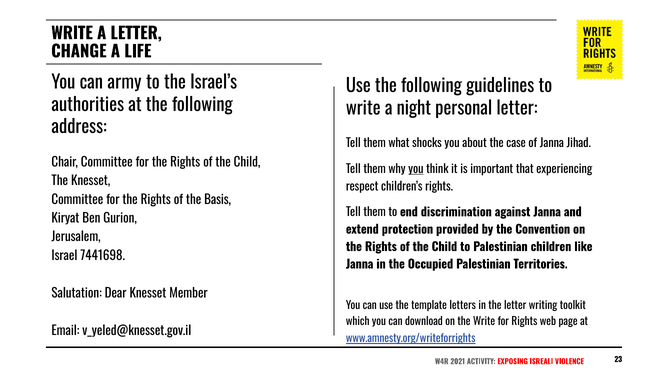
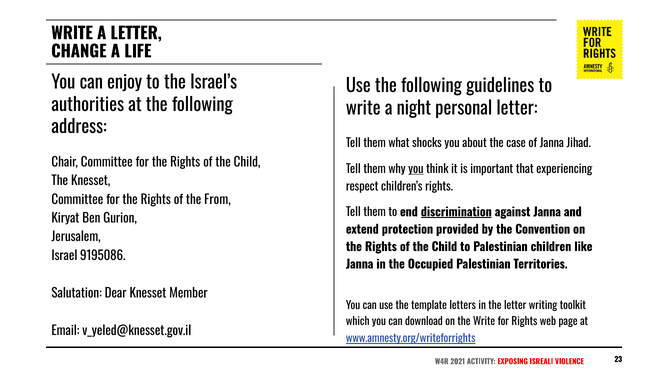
army: army -> enjoy (125, 83)
Basis: Basis -> From (218, 200)
discrimination underline: none -> present (456, 212)
7441698: 7441698 -> 9195086 (103, 256)
